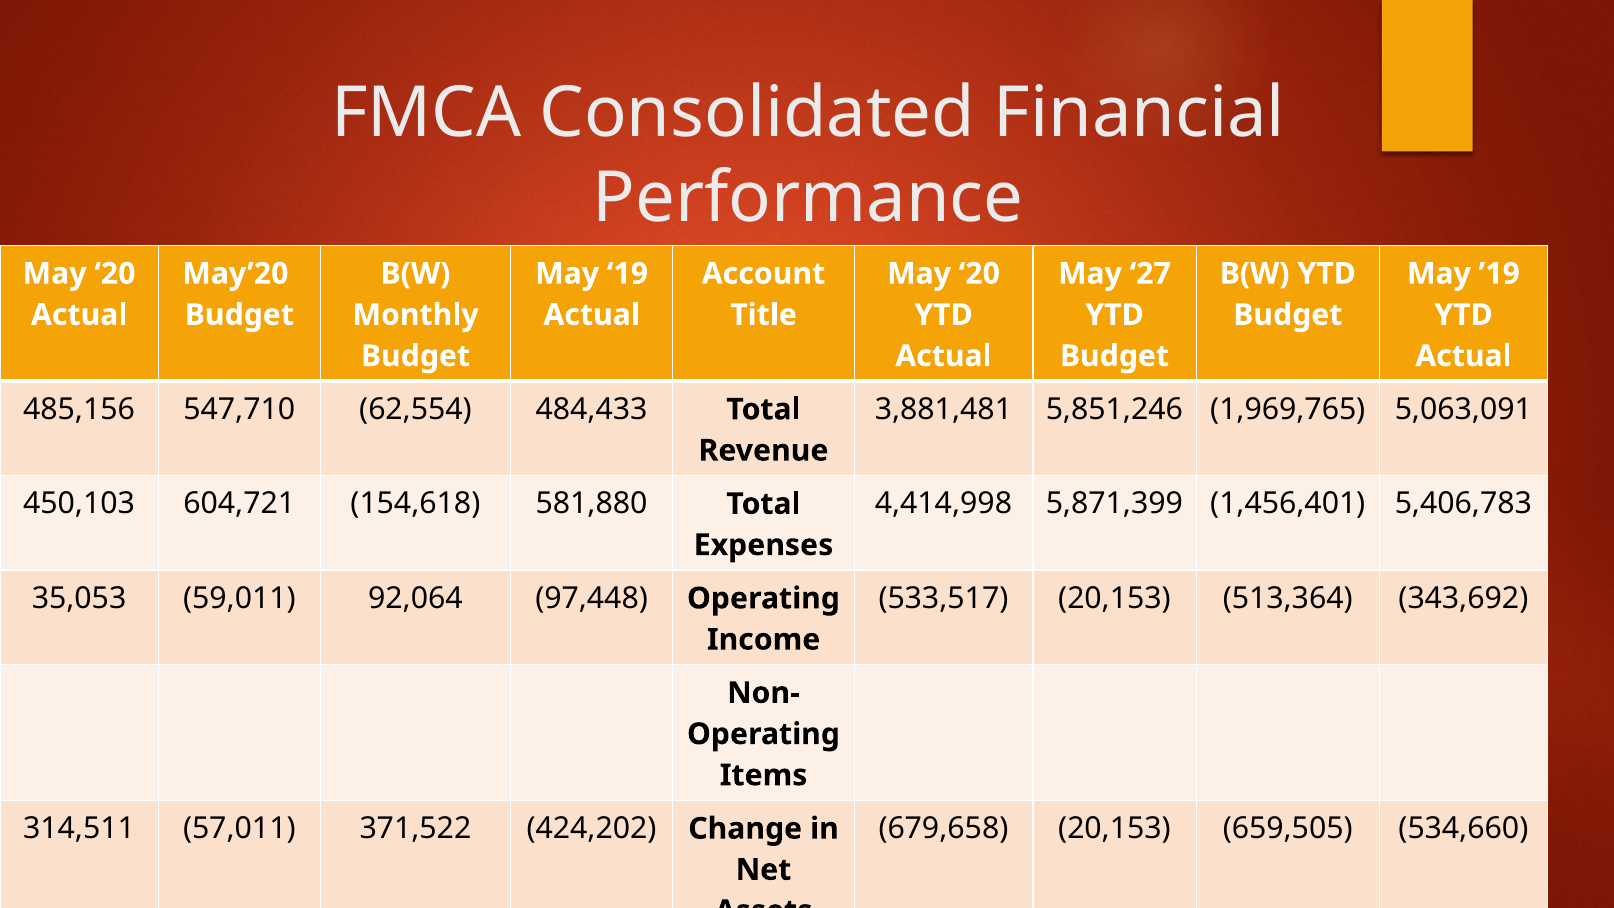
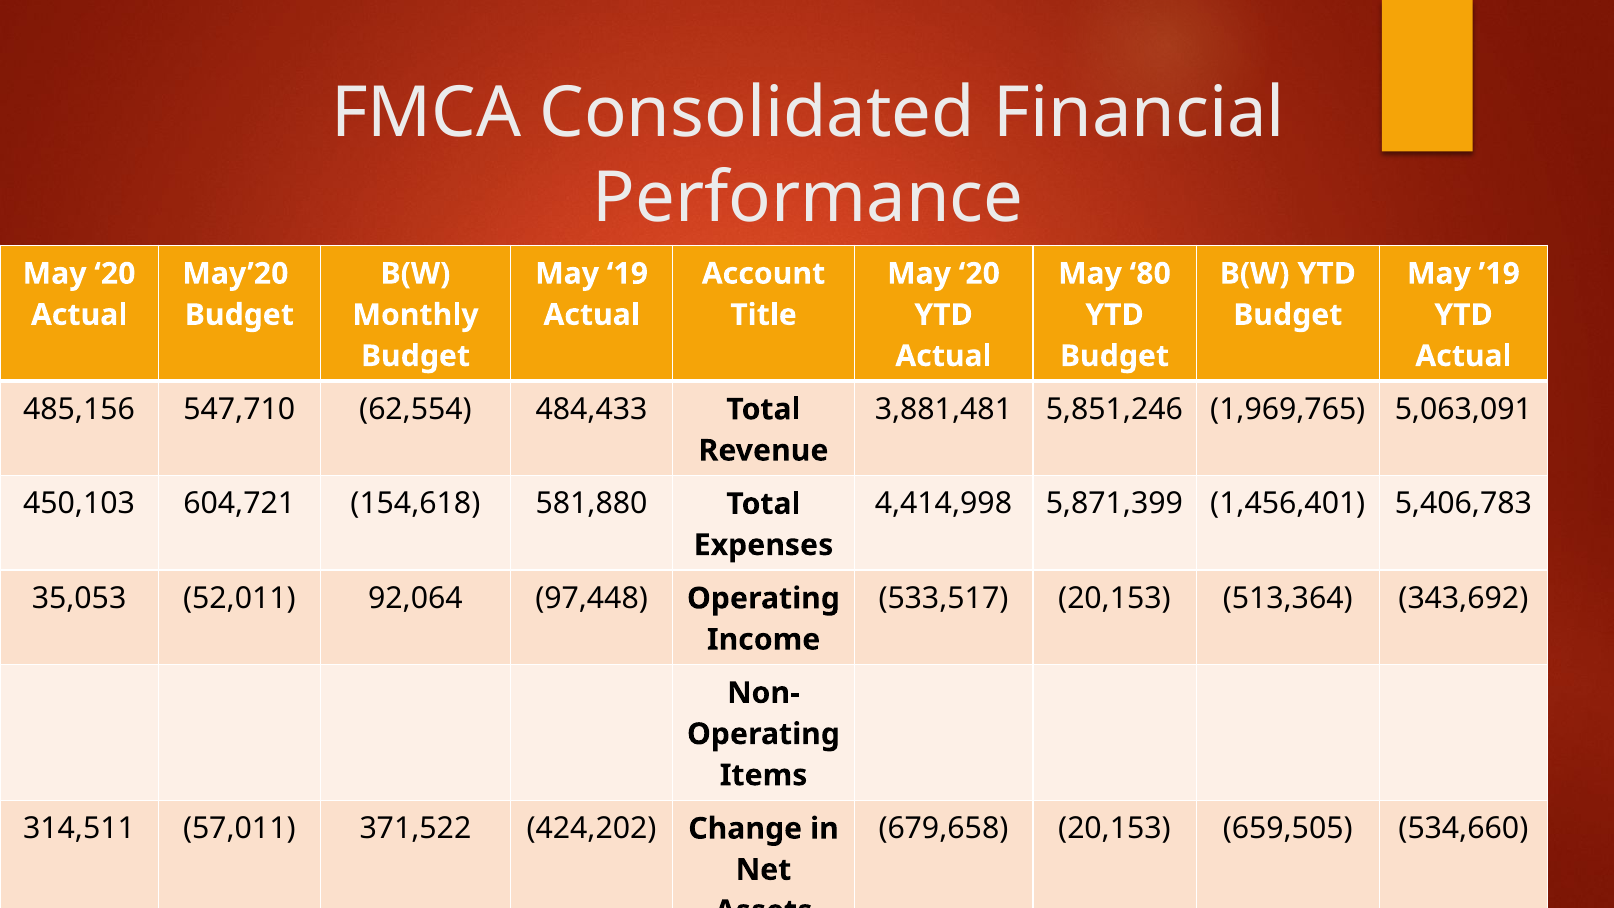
27: 27 -> 80 (1150, 274)
59,011: 59,011 -> 52,011 (239, 598)
